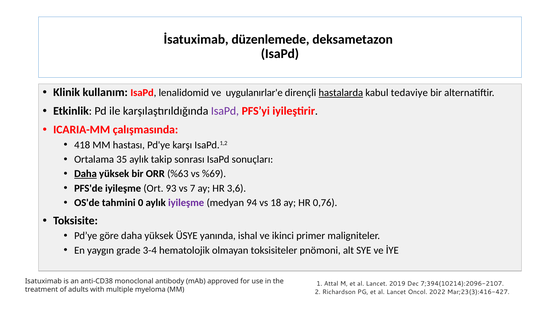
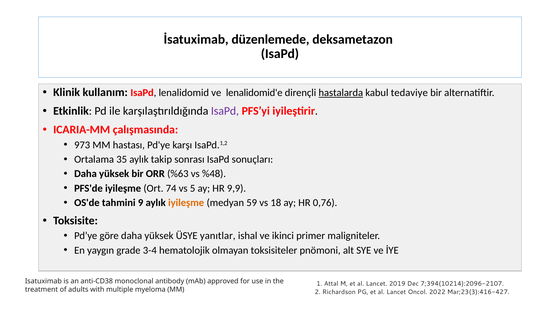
uygulanırlar'e: uygulanırlar'e -> lenalidomid'e (254, 93)
418: 418 -> 973 (82, 145)
Daha underline: present -> none (85, 174)
%69: %69 -> %48 (214, 174)
93: 93 -> 74 (171, 188)
7: 7 -> 5 (193, 188)
3,6: 3,6 -> 9,9 (237, 188)
0: 0 -> 9 (141, 203)
iyileşme colour: purple -> orange (186, 203)
94: 94 -> 59 (252, 203)
yanında: yanında -> yanıtlar (218, 236)
